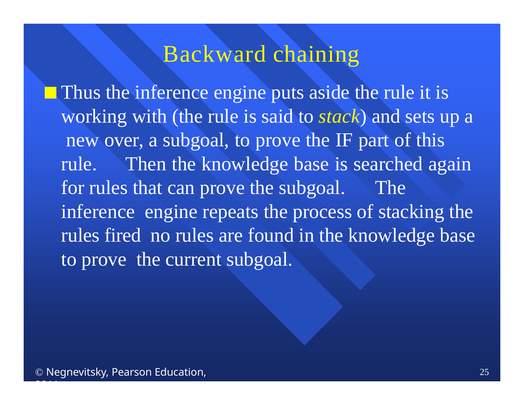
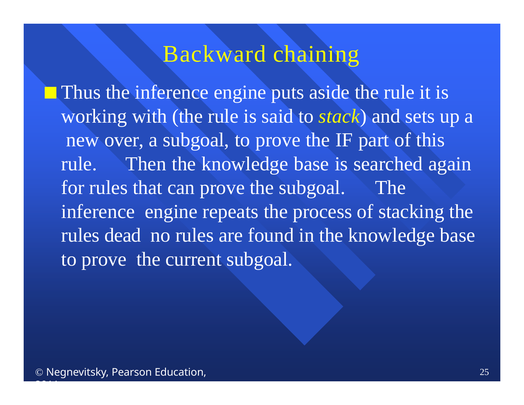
fired: fired -> dead (123, 235)
